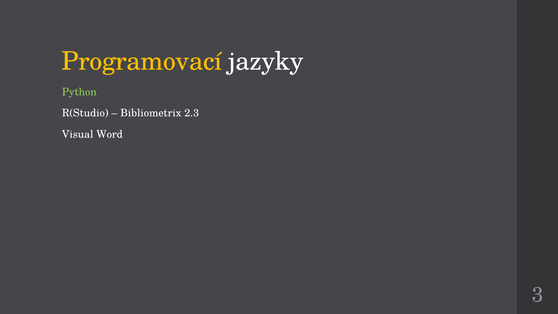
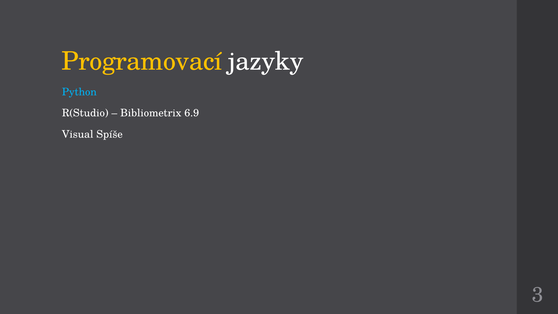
Python colour: light green -> light blue (79, 92)
2.3: 2.3 -> 6.9 (192, 113)
Word: Word -> Spíše (110, 134)
